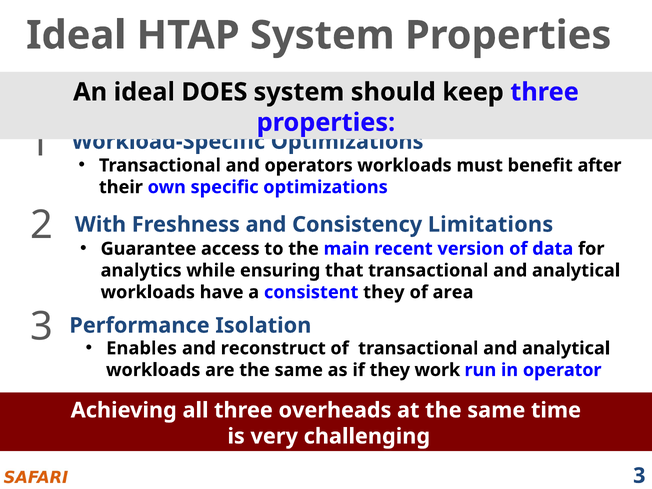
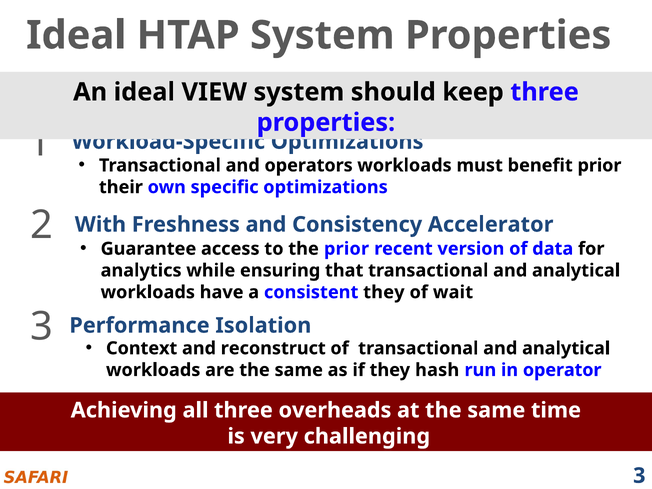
DOES: DOES -> VIEW (214, 92)
benefit after: after -> prior (599, 165)
Limitations: Limitations -> Accelerator (491, 225)
the main: main -> prior (346, 249)
area: area -> wait (453, 292)
Enables: Enables -> Context (142, 348)
work: work -> hash (437, 370)
